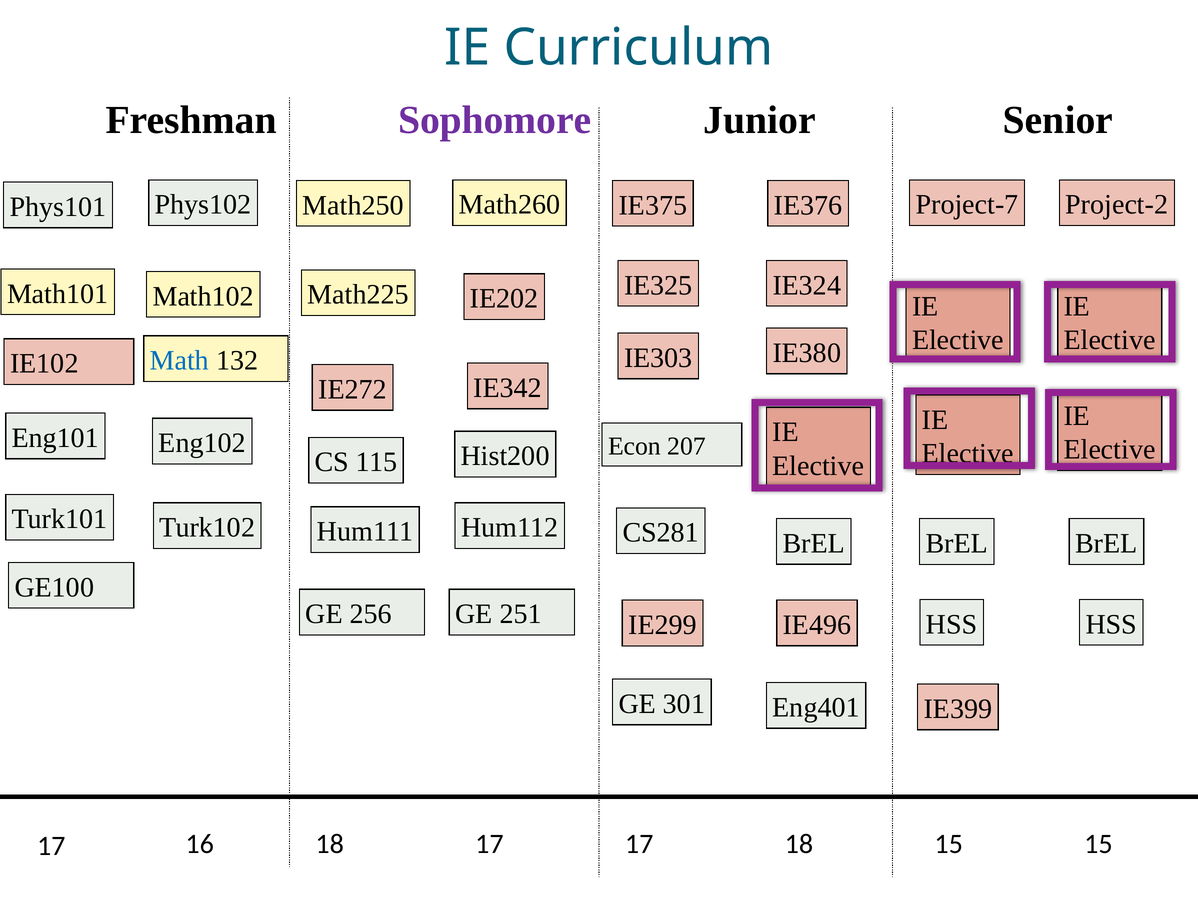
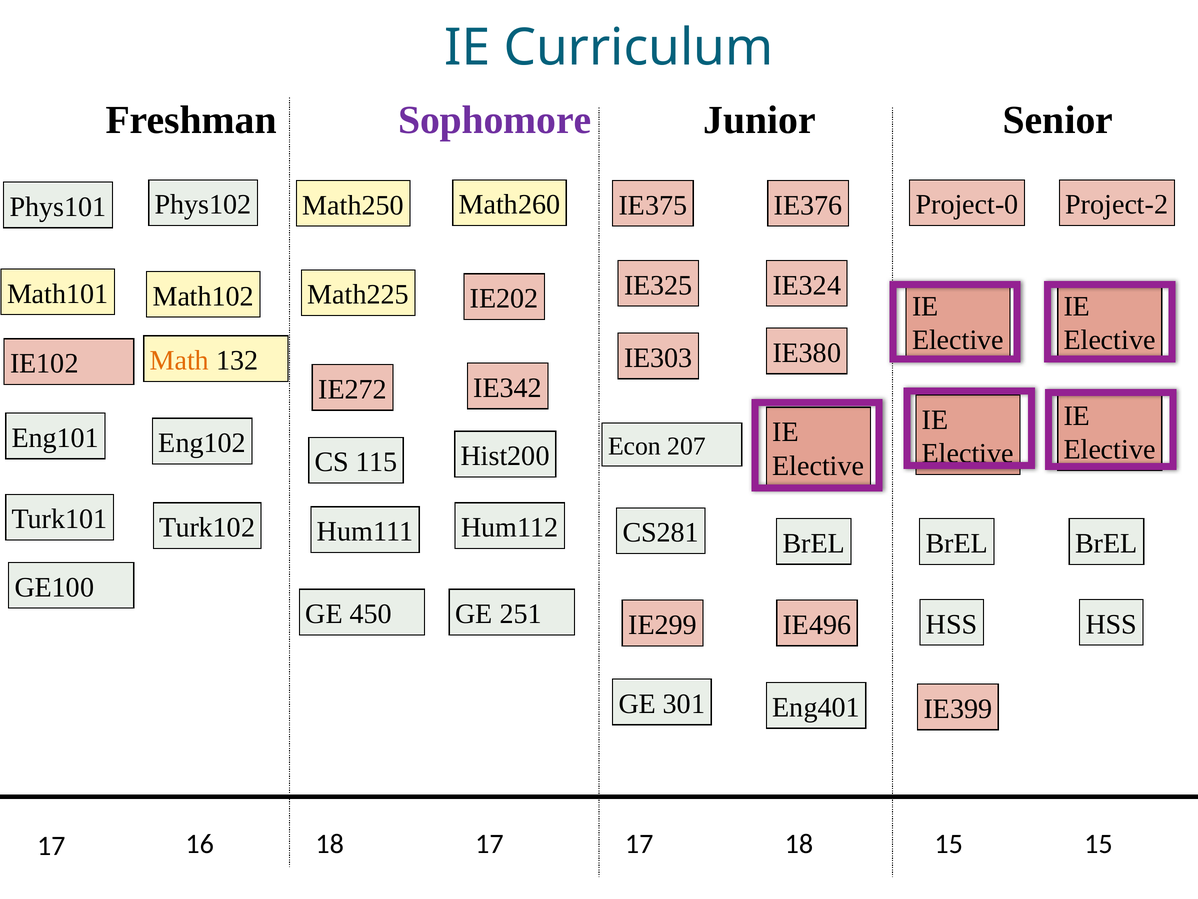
Project-7: Project-7 -> Project-0 (967, 205)
Math colour: blue -> orange (179, 360)
256: 256 -> 450 (371, 614)
